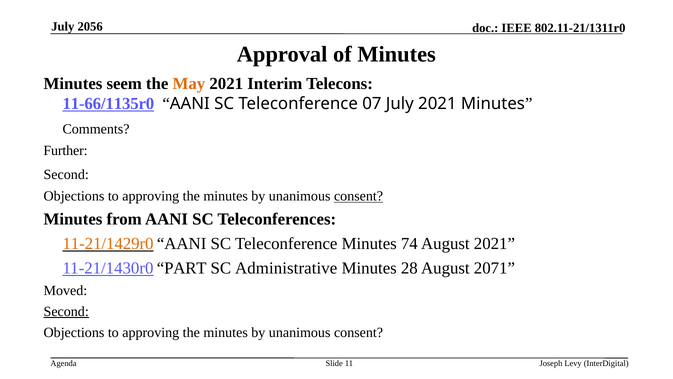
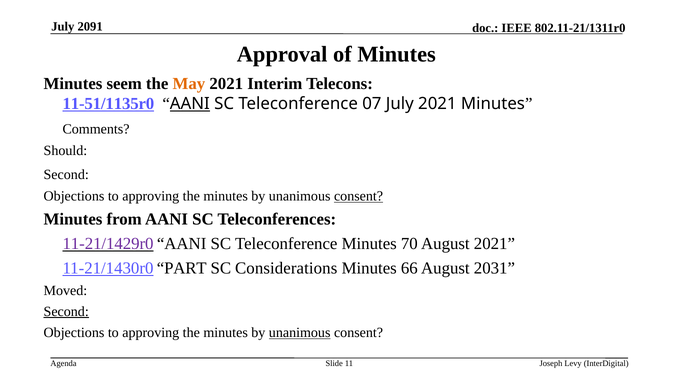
2056: 2056 -> 2091 (90, 27)
11-66/1135r0: 11-66/1135r0 -> 11-51/1135r0 (108, 104)
AANI underline: none -> present (190, 104)
Further: Further -> Should (65, 151)
11-21/1429r0 colour: orange -> purple (108, 243)
74: 74 -> 70 (409, 243)
Administrative: Administrative -> Considerations (286, 268)
28: 28 -> 66 (409, 268)
2071: 2071 -> 2031 (494, 268)
unanimous underline: none -> present (300, 332)
